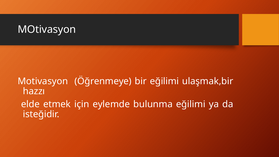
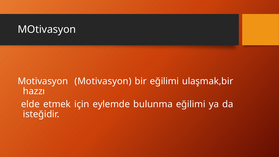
Öğrenmeye: Öğrenmeye -> Motivasyon (103, 81)
